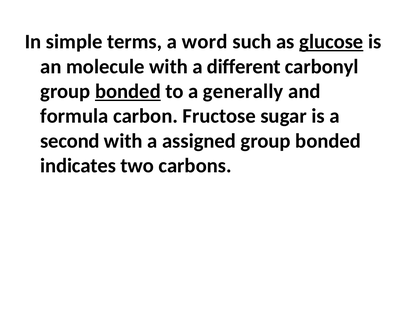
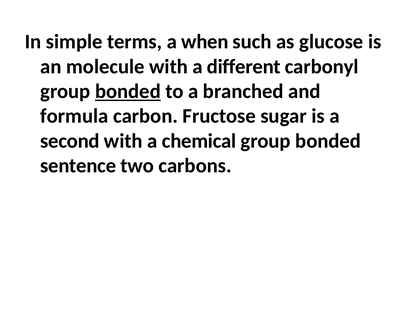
word: word -> when (205, 42)
glucose underline: present -> none (331, 42)
generally: generally -> branched (243, 91)
assigned: assigned -> chemical (199, 141)
indicates: indicates -> sentence (78, 166)
